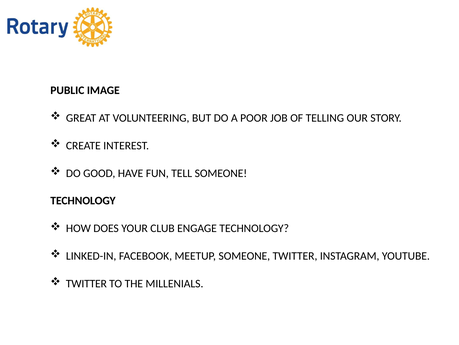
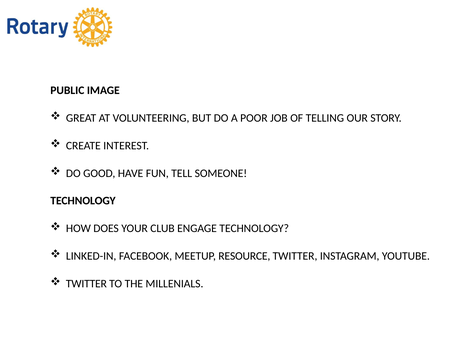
MEETUP SOMEONE: SOMEONE -> RESOURCE (244, 255)
